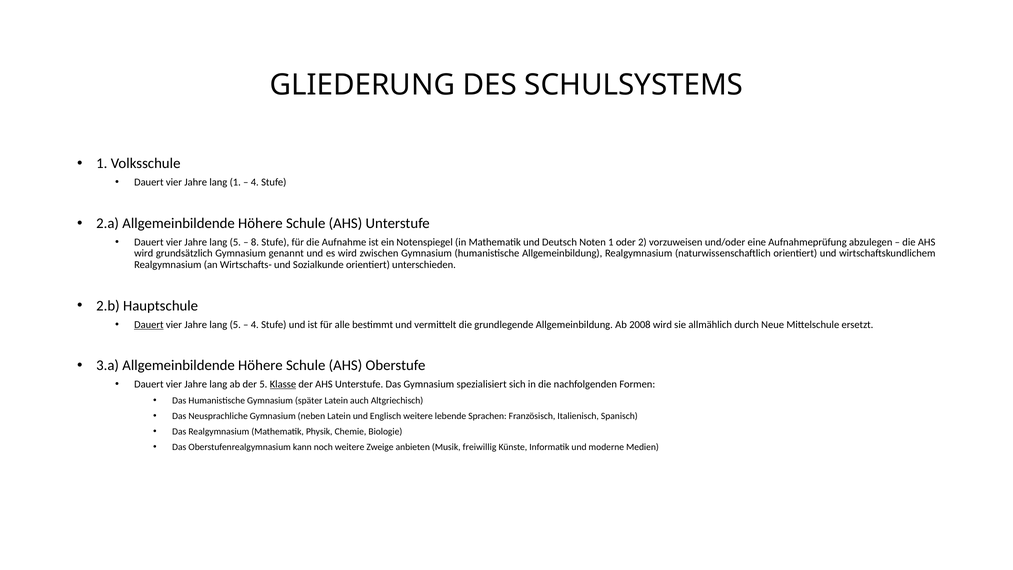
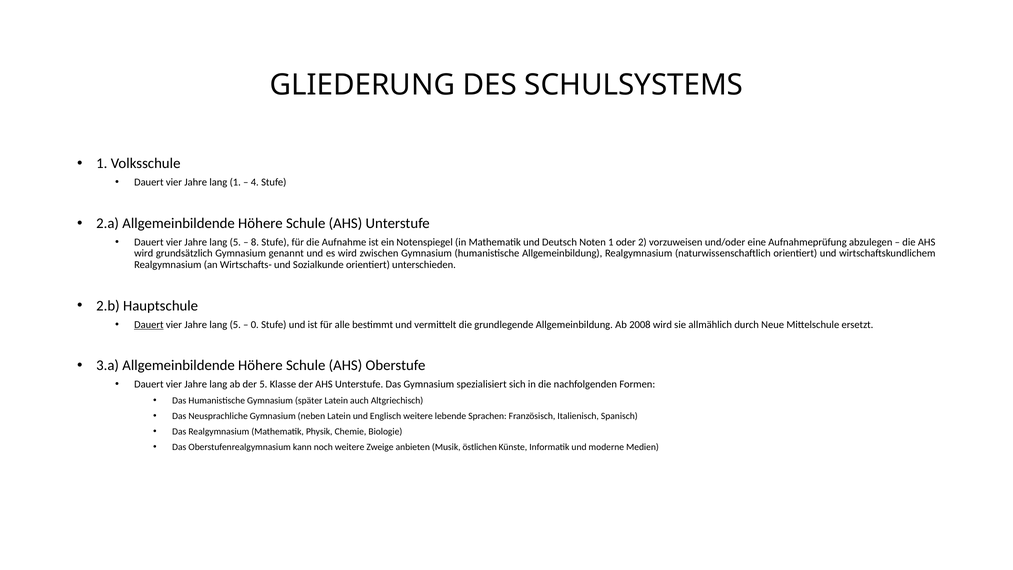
4: 4 -> 0 (255, 324)
Klasse underline: present -> none (283, 384)
freiwillig: freiwillig -> östlichen (480, 447)
